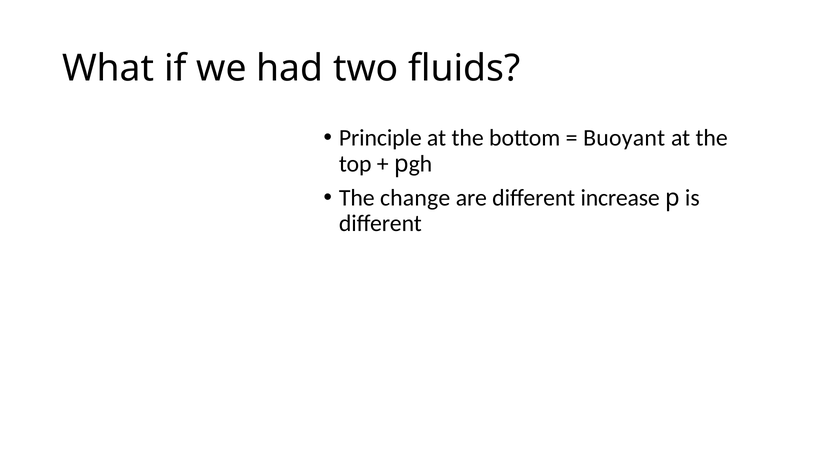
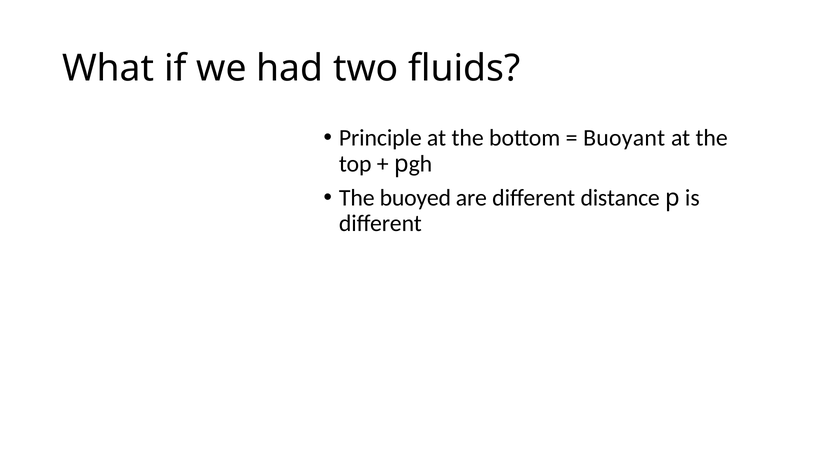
change: change -> buoyed (415, 198)
increase: increase -> distance (620, 198)
